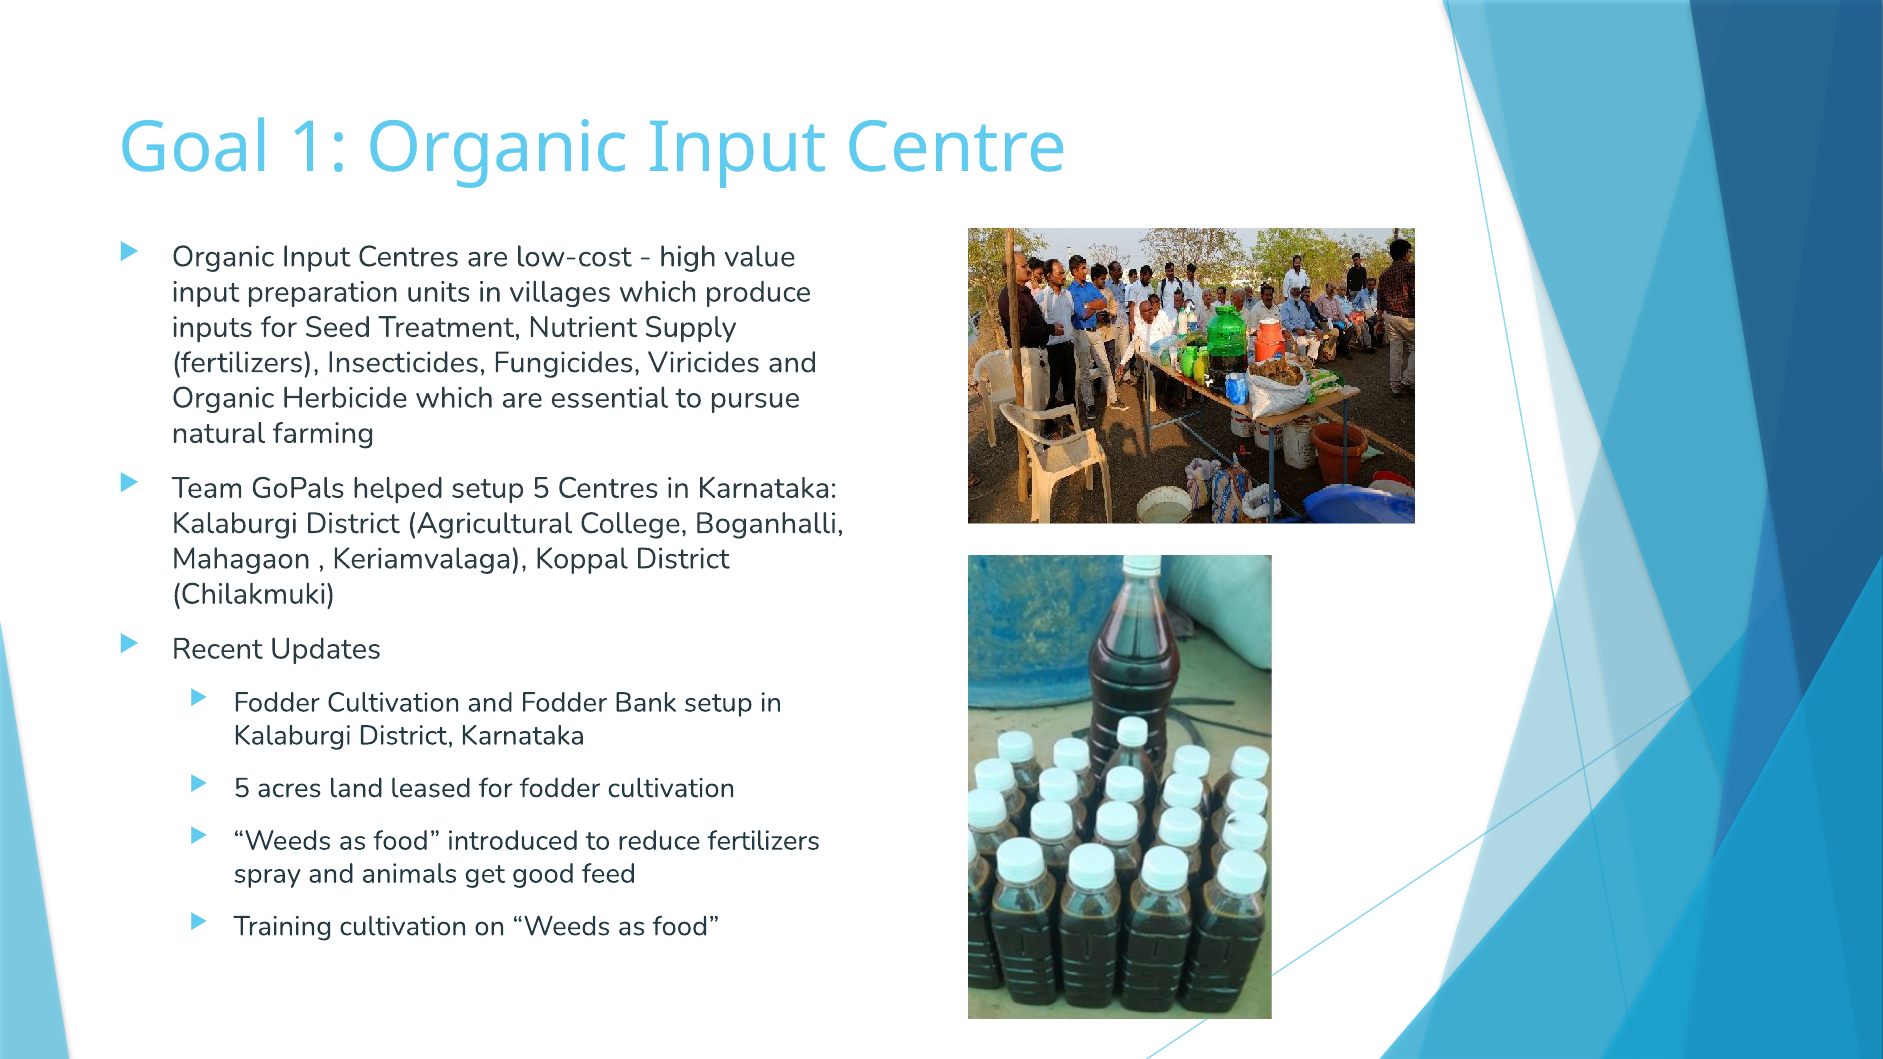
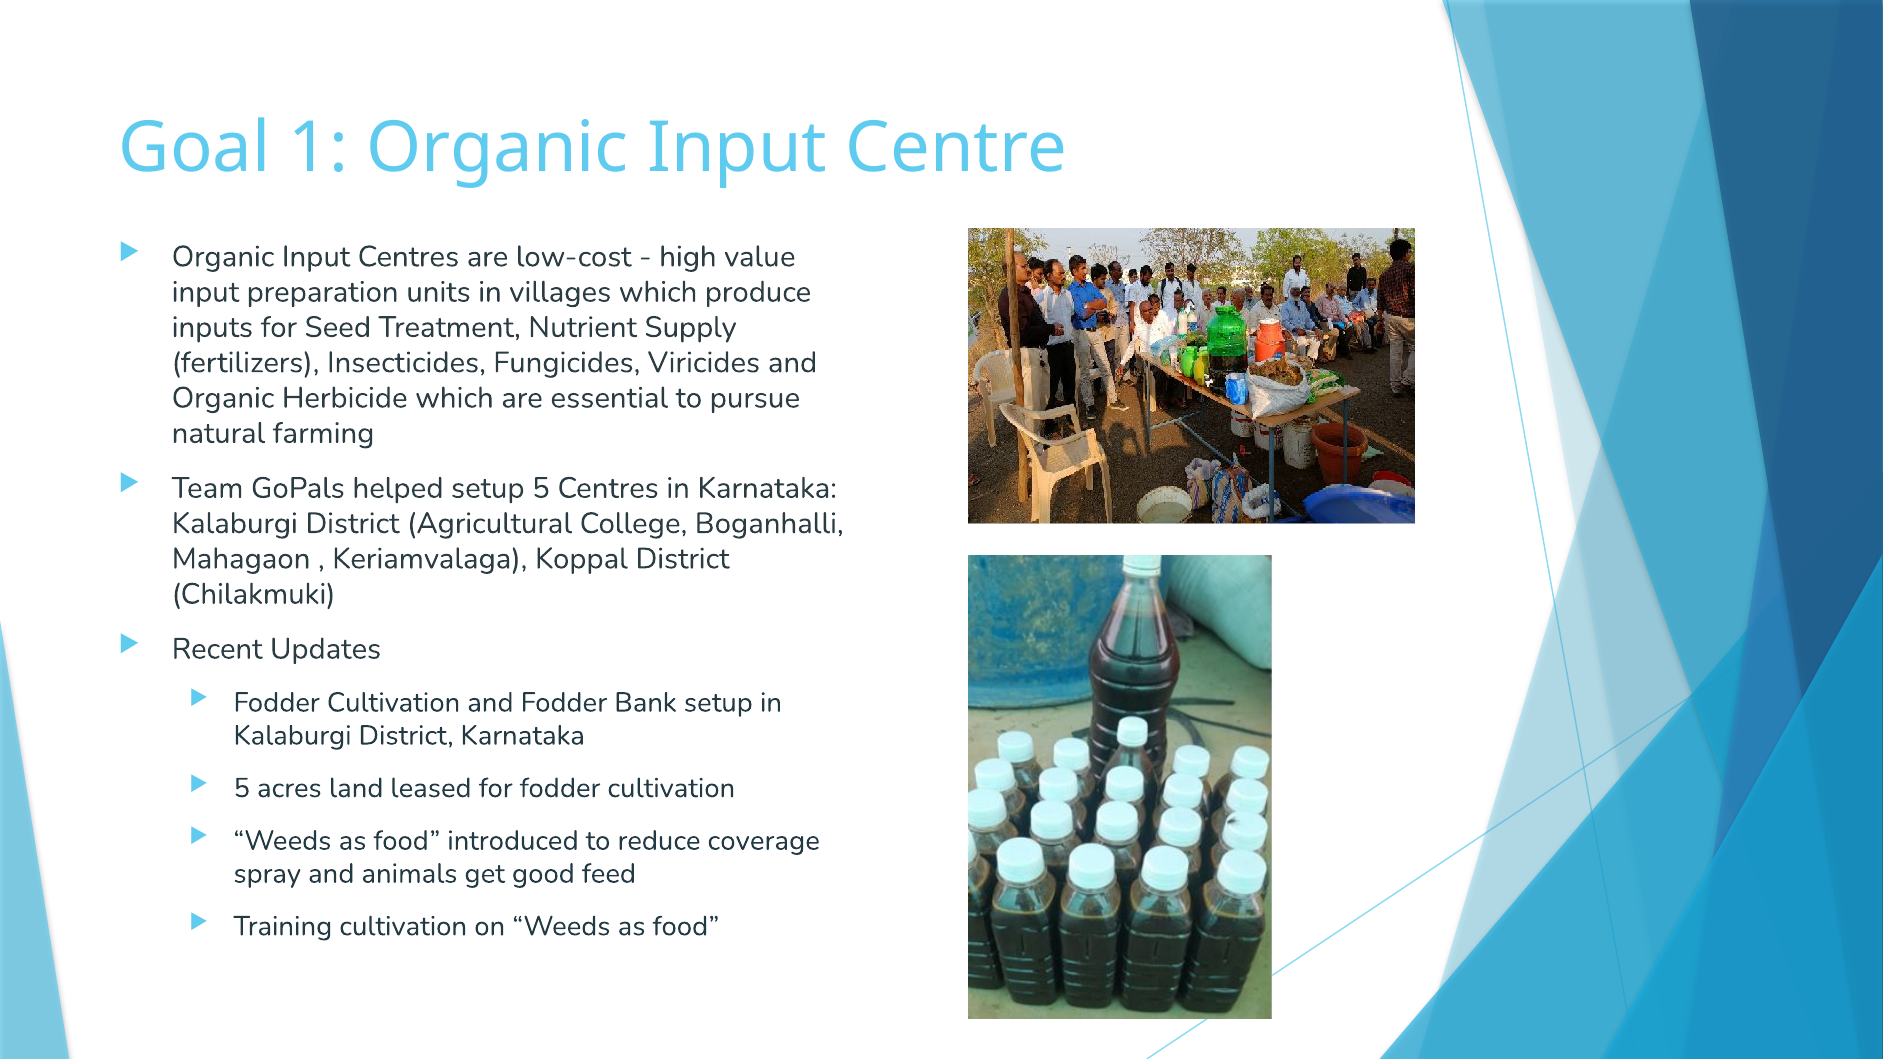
reduce fertilizers: fertilizers -> coverage (764, 841)
